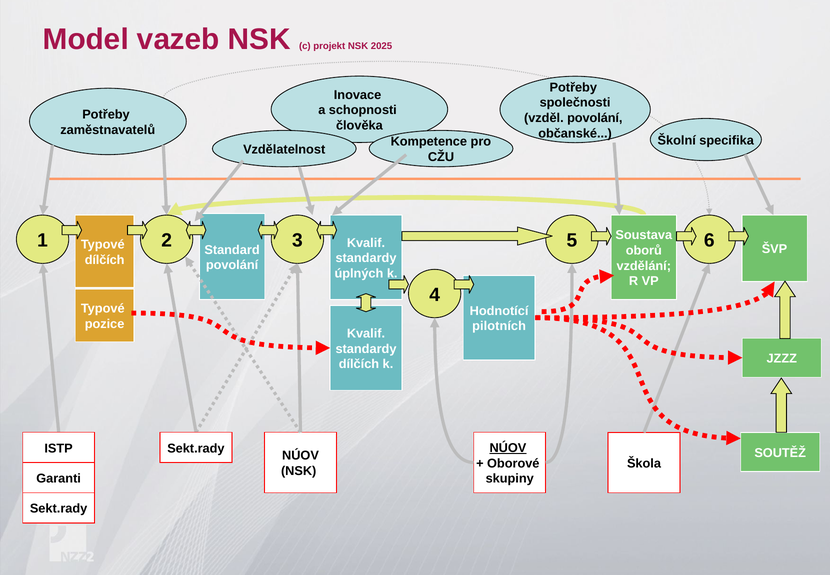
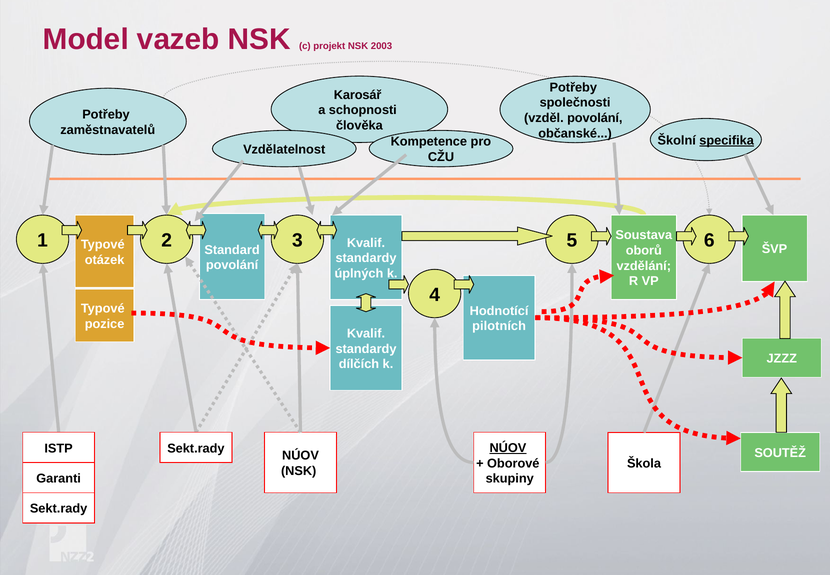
2025: 2025 -> 2003 (381, 46)
Inovace: Inovace -> Karosář (358, 95)
specifika underline: none -> present (727, 140)
dílčích: dílčích -> otázek (105, 260)
